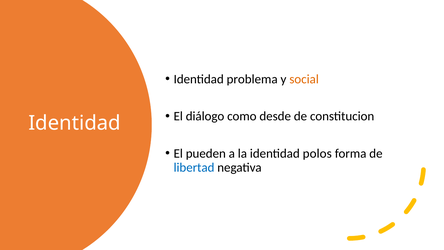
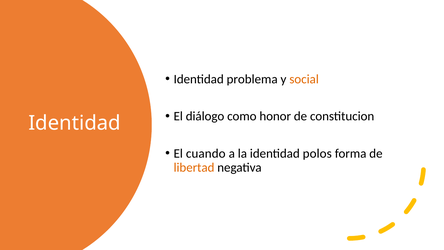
desde: desde -> honor (275, 116)
pueden: pueden -> cuando (206, 153)
libertad colour: blue -> orange (194, 167)
